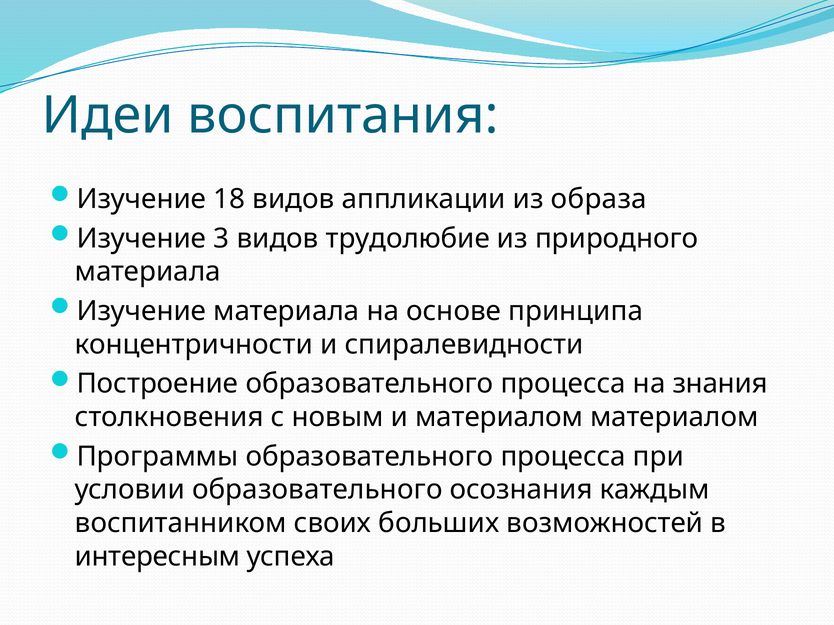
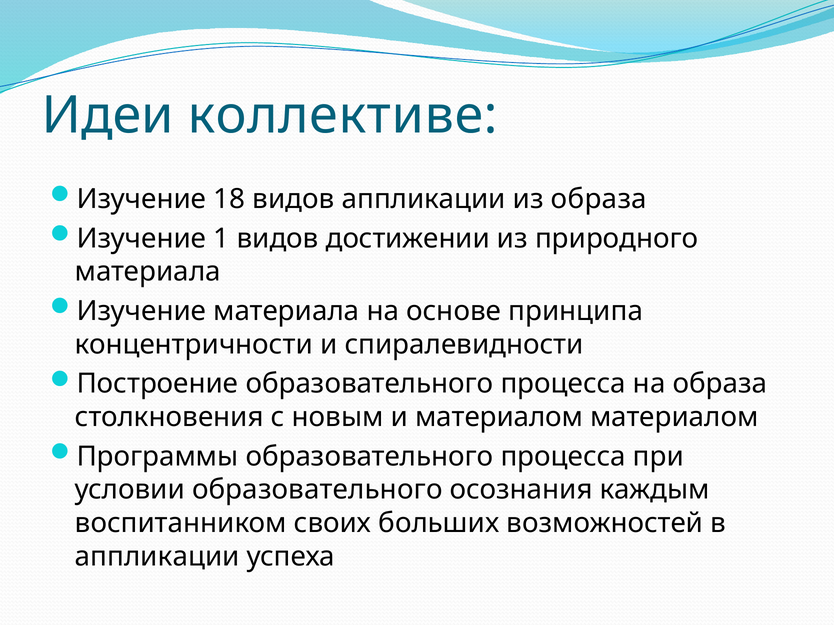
воспитания: воспитания -> коллективе (343, 116)
3: 3 -> 1 (221, 239)
трудолюбие: трудолюбие -> достижении (408, 239)
на знания: знания -> образа (720, 384)
интересным: интересным -> аппликации (157, 557)
